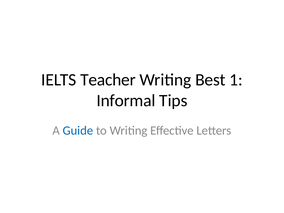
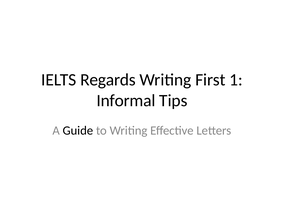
Teacher: Teacher -> Regards (108, 80)
Best: Best -> First (210, 80)
Guide colour: blue -> black (78, 131)
